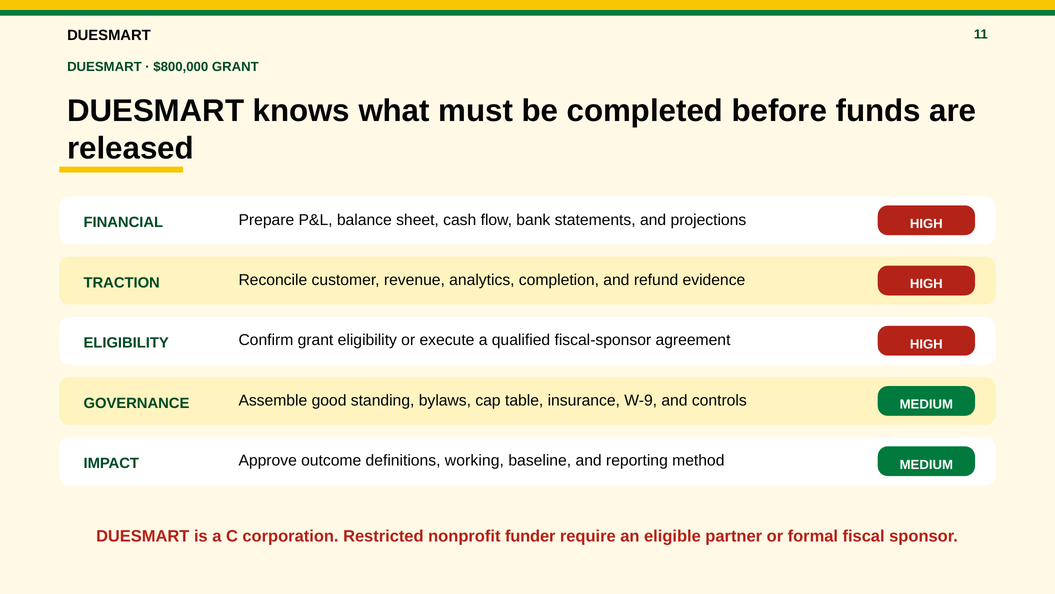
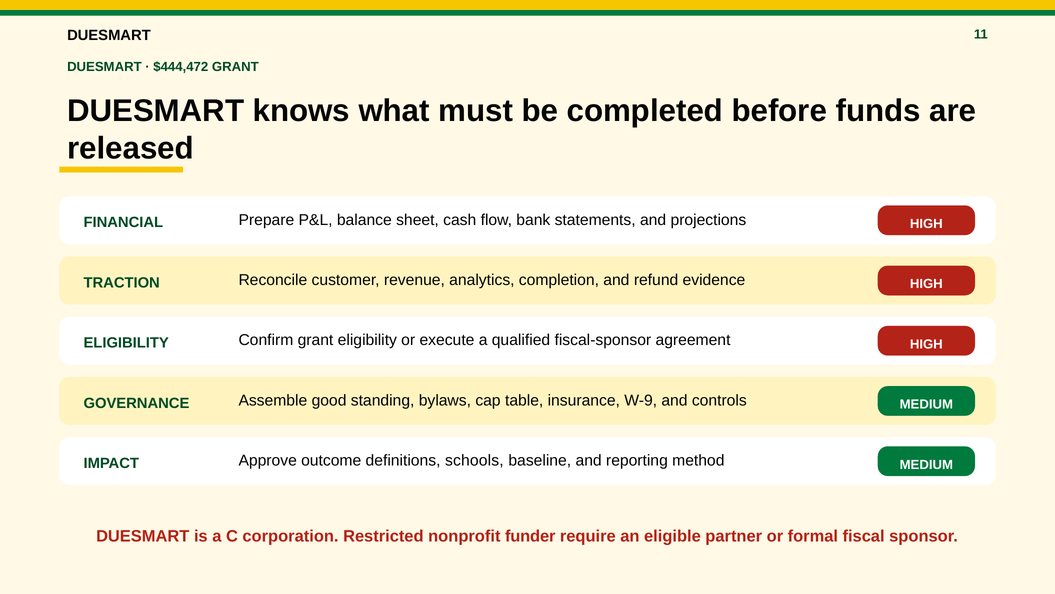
$800,000: $800,000 -> $444,472 (181, 67)
working: working -> schools (474, 460)
